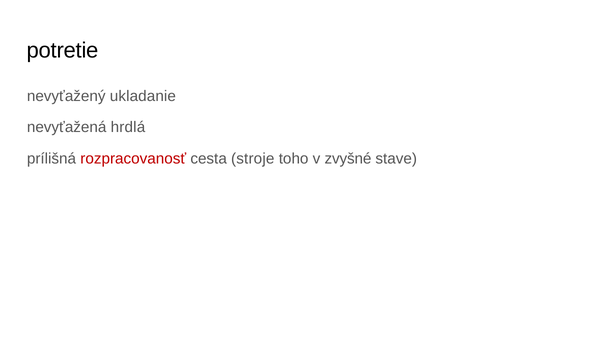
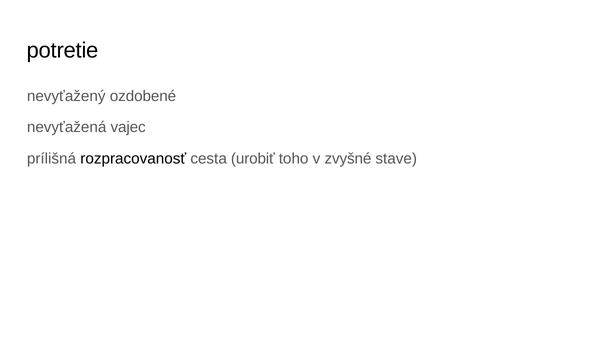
ukladanie: ukladanie -> ozdobené (143, 96)
hrdlá: hrdlá -> vajec (128, 127)
rozpracovanosť colour: red -> black (133, 159)
stroje: stroje -> urobiť (253, 159)
